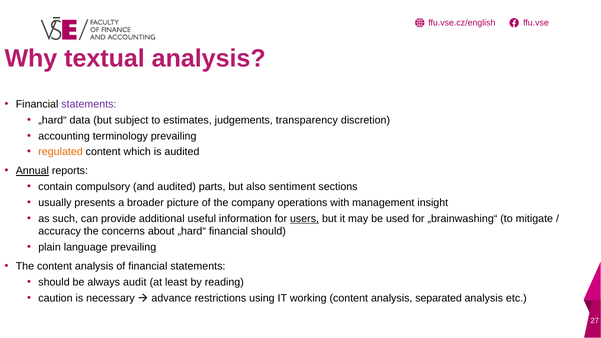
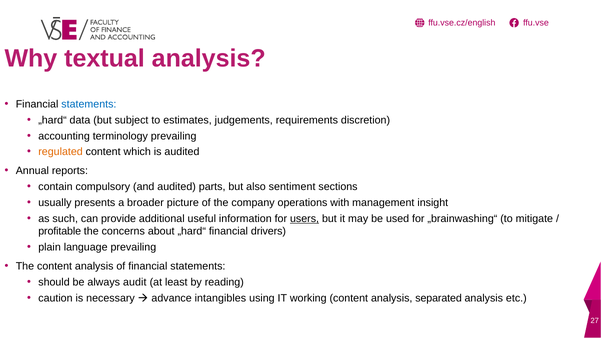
statements colour: purple -> blue (89, 104)
transparency: transparency -> requirements (307, 120)
Annual underline: present -> none (32, 171)
accuracy: accuracy -> profitable (60, 231)
financial should: should -> drivers (268, 231)
restrictions: restrictions -> intangibles (220, 298)
